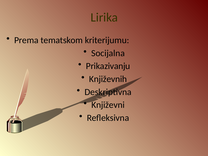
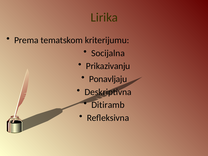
Književnih: Književnih -> Ponavljaju (108, 79)
Književni: Književni -> Ditiramb (108, 105)
